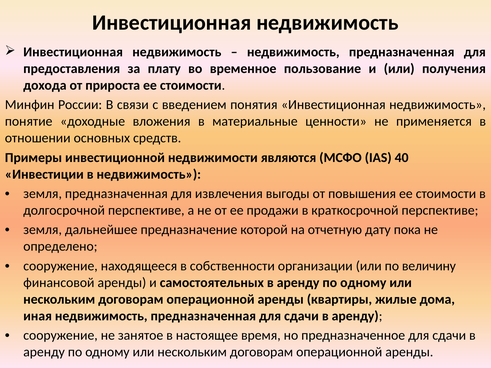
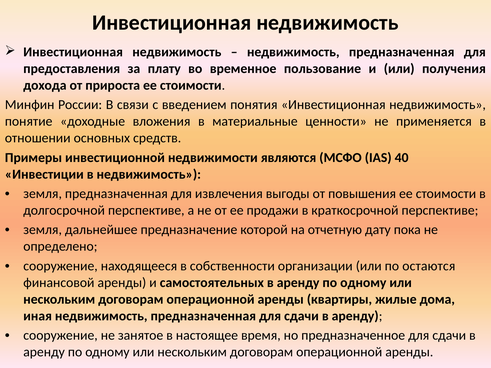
величину: величину -> остаются (429, 266)
